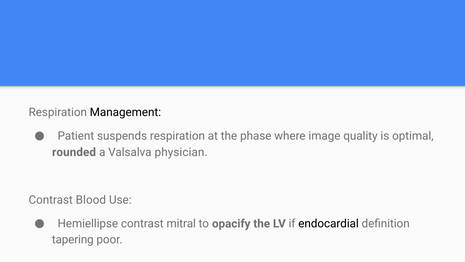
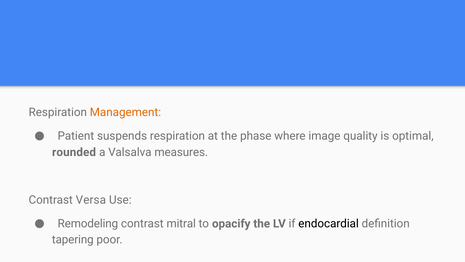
Management colour: black -> orange (125, 112)
physician: physician -> measures (181, 152)
Blood: Blood -> Versa (91, 200)
Hemiellipse: Hemiellipse -> Remodeling (88, 223)
